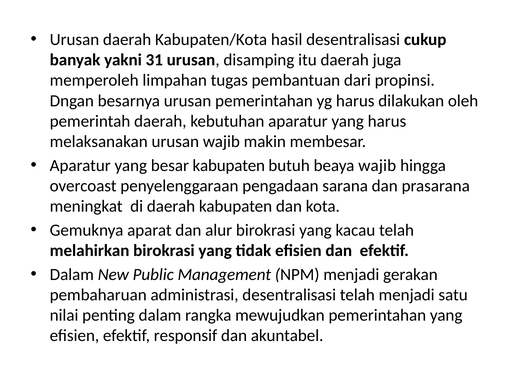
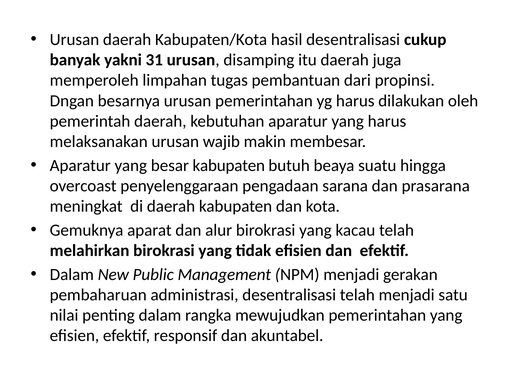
beaya wajib: wajib -> suatu (377, 165)
